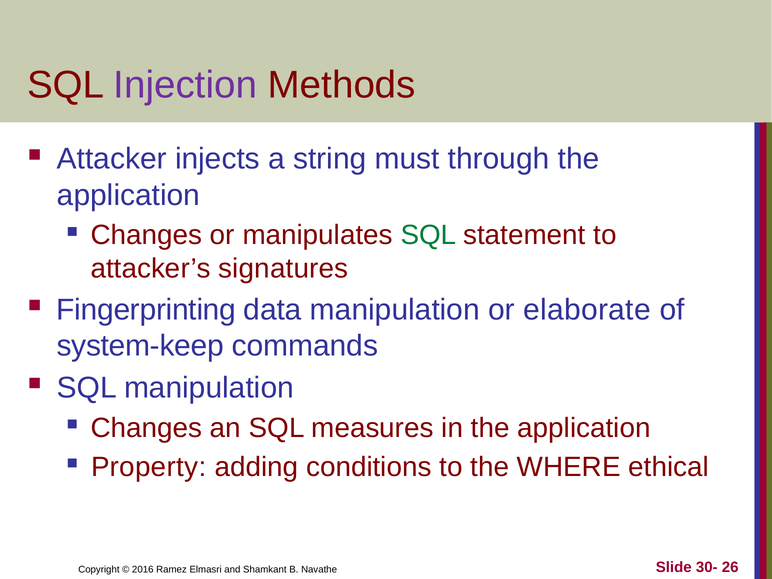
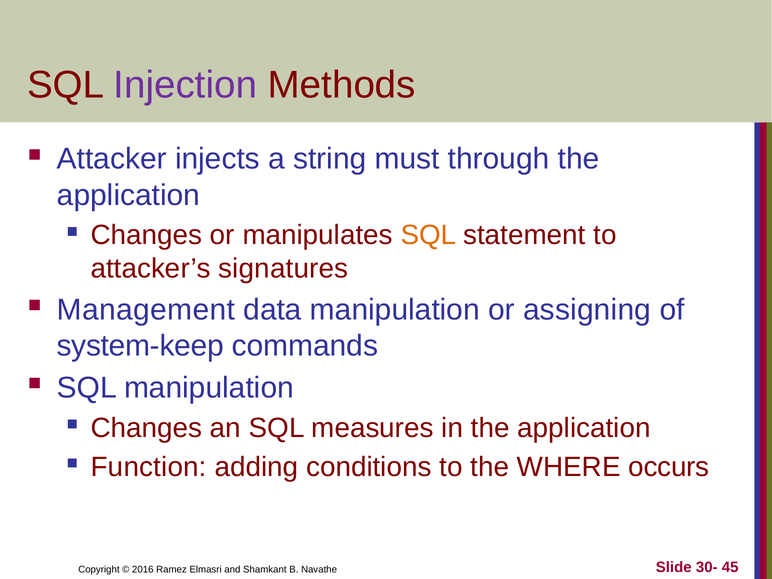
SQL colour: green -> orange (429, 235)
Fingerprinting: Fingerprinting -> Management (146, 310)
elaborate: elaborate -> assigning (587, 310)
Property: Property -> Function (149, 467)
ethical: ethical -> occurs (669, 467)
26: 26 -> 45 (730, 567)
